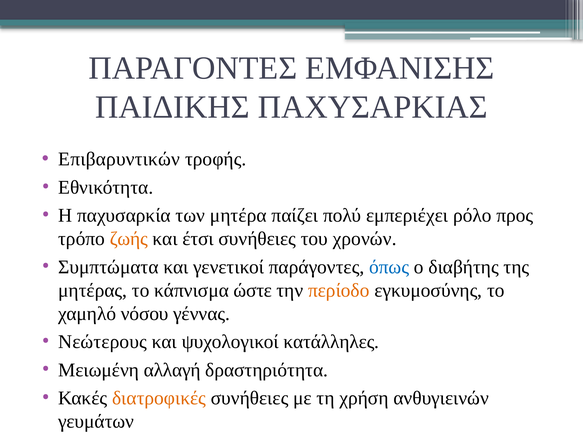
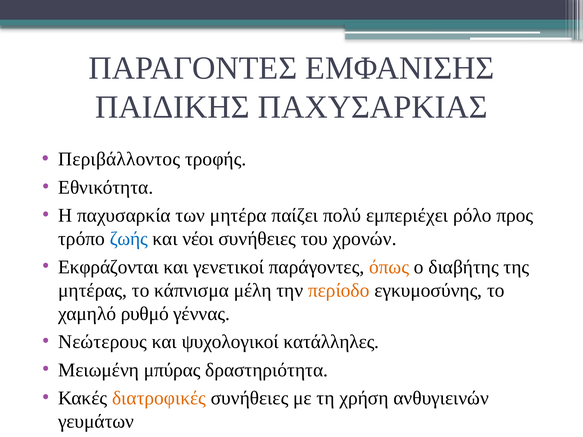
Επιβαρυντικών: Επιβαρυντικών -> Περιβάλλοντος (119, 159)
ζωής colour: orange -> blue (129, 239)
έτσι: έτσι -> νέοι (198, 239)
Συμπτώματα: Συμπτώματα -> Εκφράζονται (108, 267)
όπως colour: blue -> orange (389, 267)
ώστε: ώστε -> μέλη (253, 291)
νόσου: νόσου -> ρυθμό (145, 314)
αλλαγή: αλλαγή -> μπύρας (172, 370)
